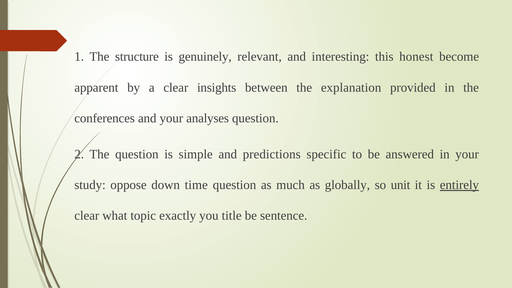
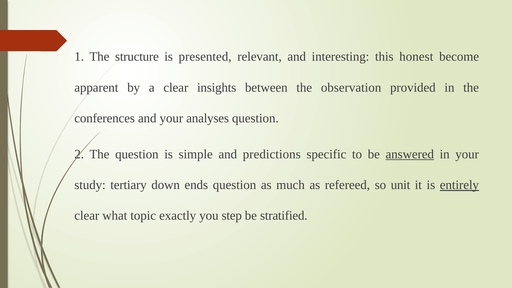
genuinely: genuinely -> presented (205, 57)
explanation: explanation -> observation (351, 87)
answered underline: none -> present (410, 154)
oppose: oppose -> tertiary (129, 185)
time: time -> ends (196, 185)
globally: globally -> refereed (347, 185)
title: title -> step (232, 216)
sentence: sentence -> stratified (284, 216)
